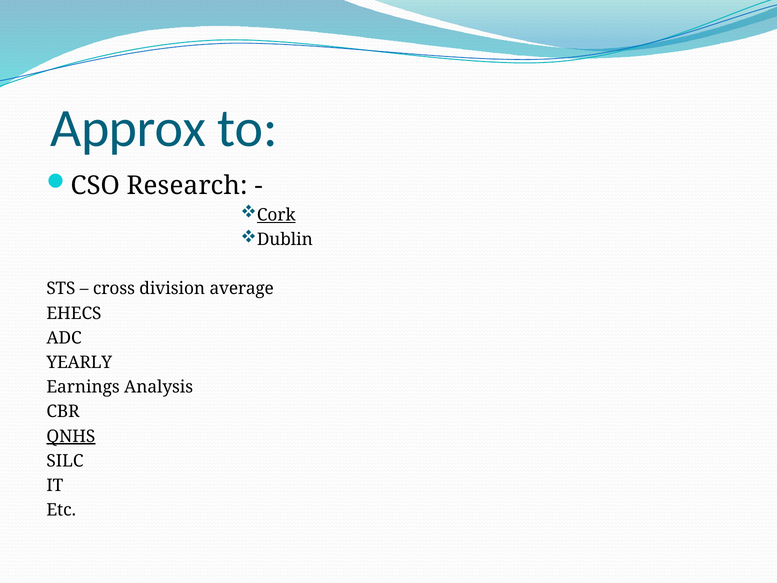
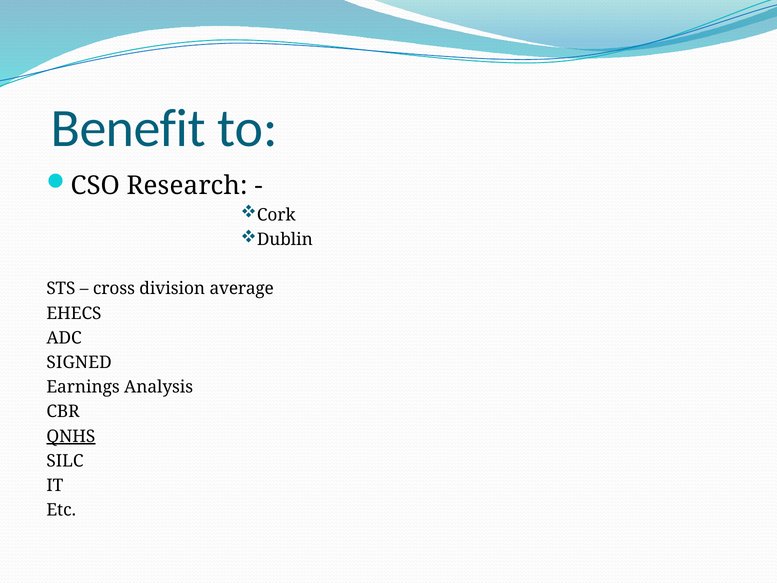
Approx: Approx -> Benefit (128, 128)
Cork underline: present -> none (276, 215)
YEARLY: YEARLY -> SIGNED (79, 362)
